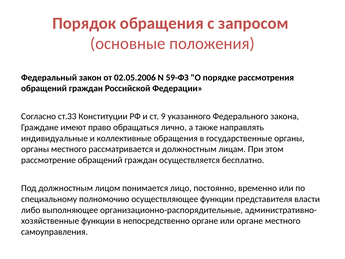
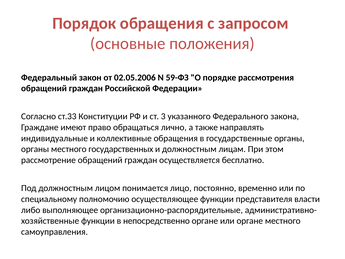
9: 9 -> 3 (163, 116)
рассматривается: рассматривается -> государственных (121, 149)
